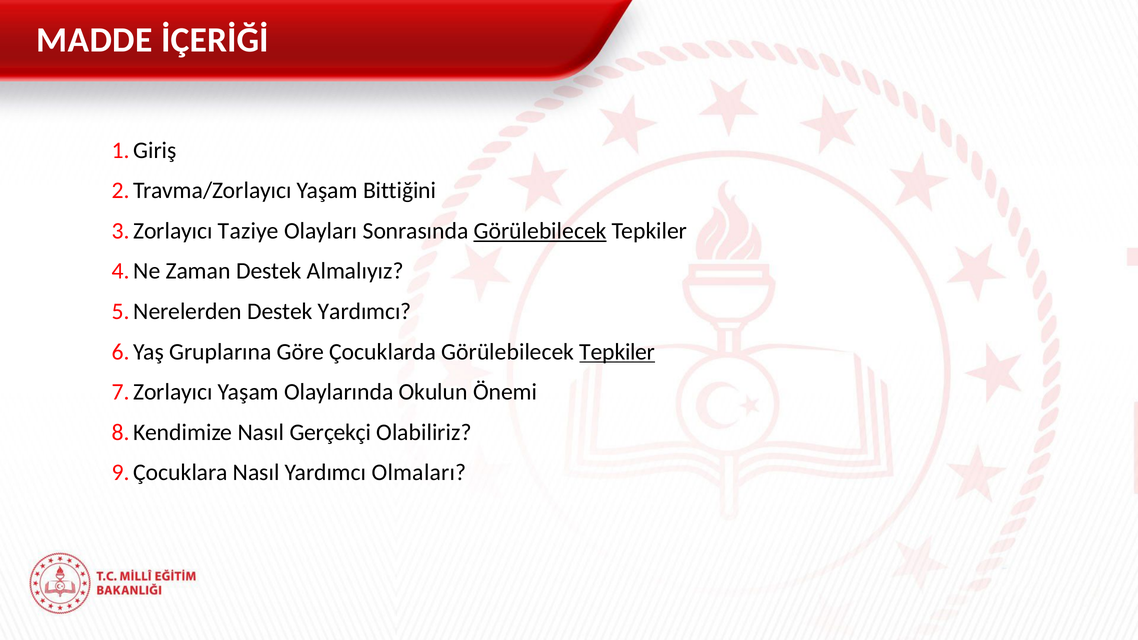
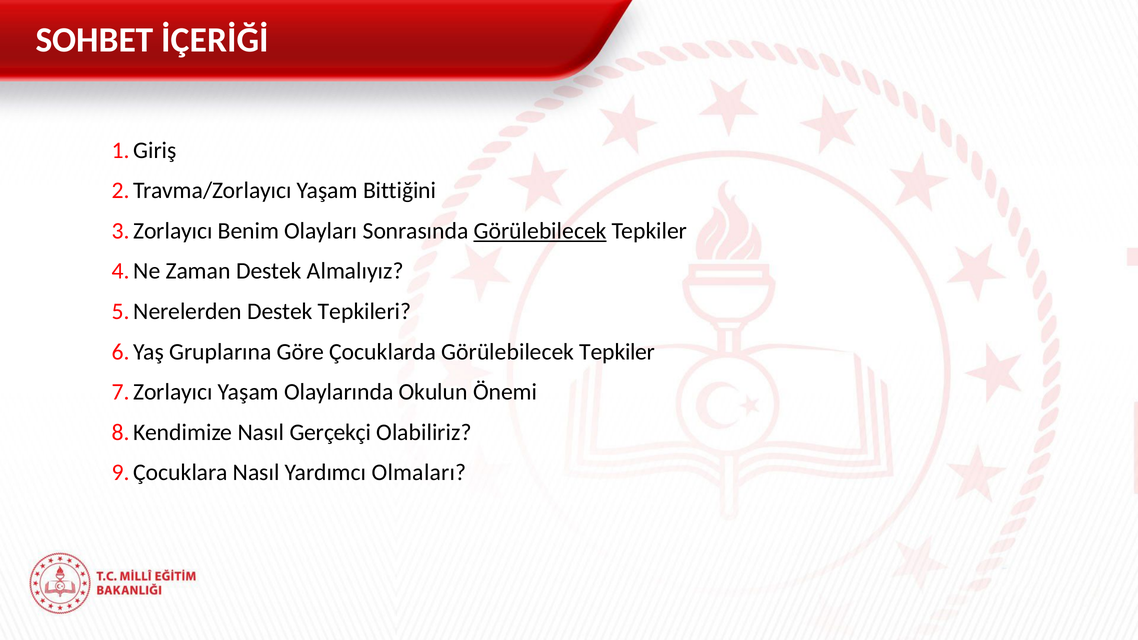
MADDE: MADDE -> SOHBET (95, 40)
Taziye: Taziye -> Benim (248, 231)
Destek Yardımcı: Yardımcı -> Tepkileri (365, 312)
Tepkiler underline: present -> none (617, 352)
